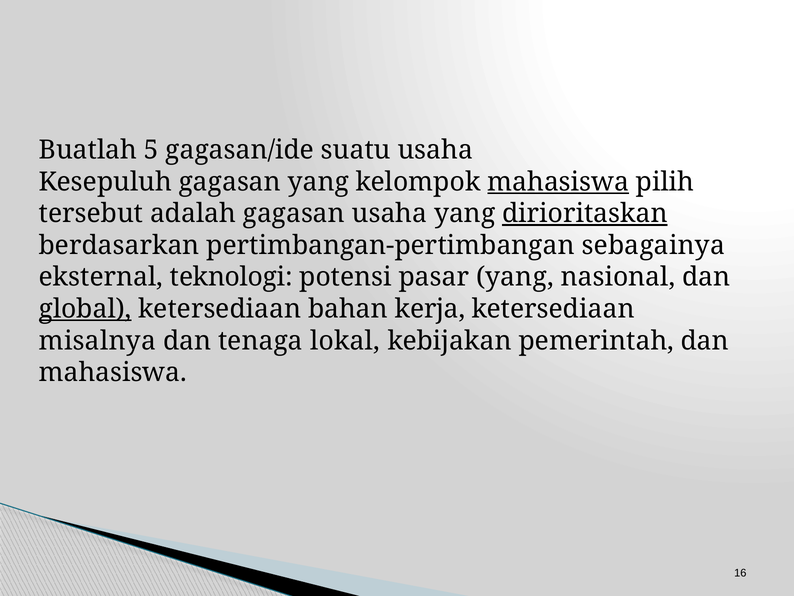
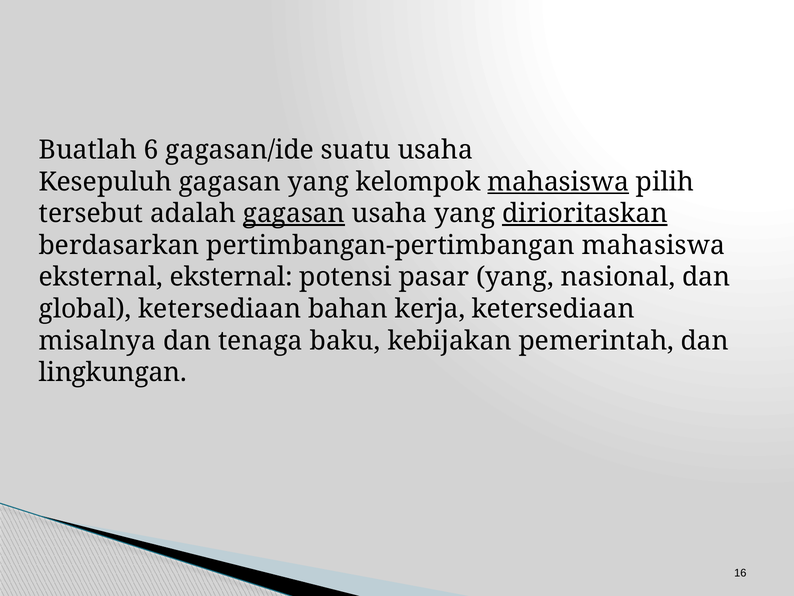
5: 5 -> 6 (151, 150)
gagasan underline: none -> present (294, 213)
pertimbangan-pertimbangan sebagainya: sebagainya -> mahasiswa (653, 245)
eksternal teknologi: teknologi -> eksternal (231, 277)
global underline: present -> none (85, 309)
lokal: lokal -> baku (345, 340)
mahasiswa: mahasiswa -> lingkungan (113, 372)
